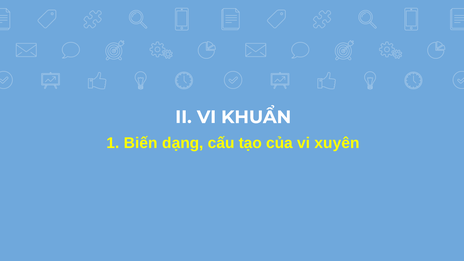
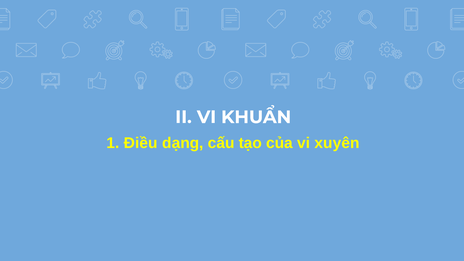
Biến: Biến -> Điều (141, 143)
